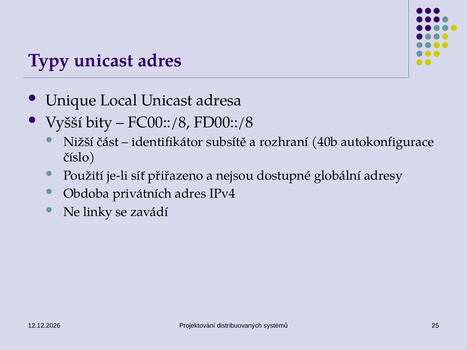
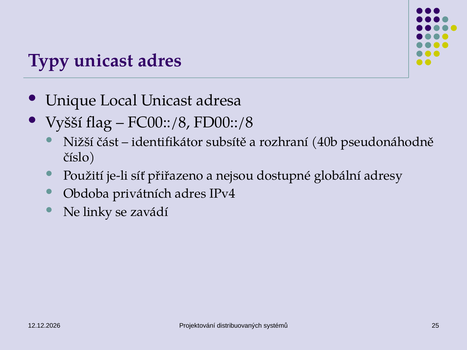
bity: bity -> flag (99, 122)
autokonfigurace: autokonfigurace -> pseudonáhodně (387, 142)
